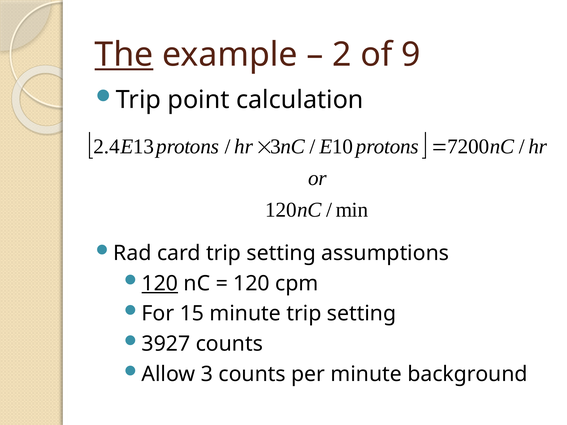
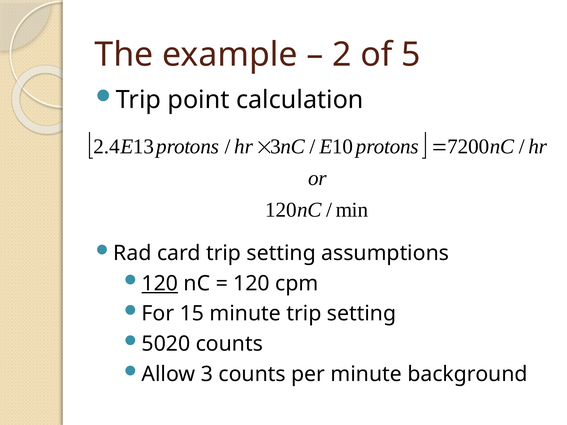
The underline: present -> none (124, 55)
9: 9 -> 5 (411, 55)
3927: 3927 -> 5020 (166, 344)
